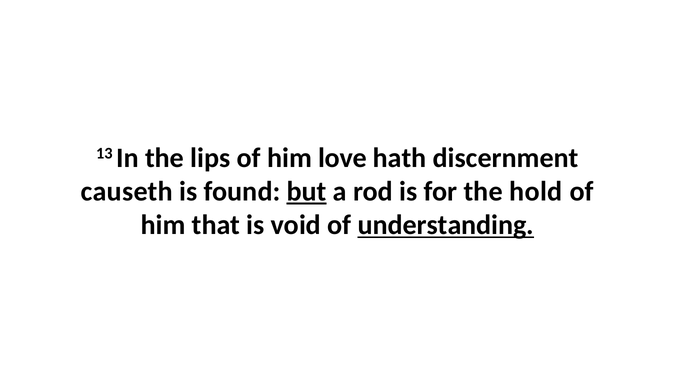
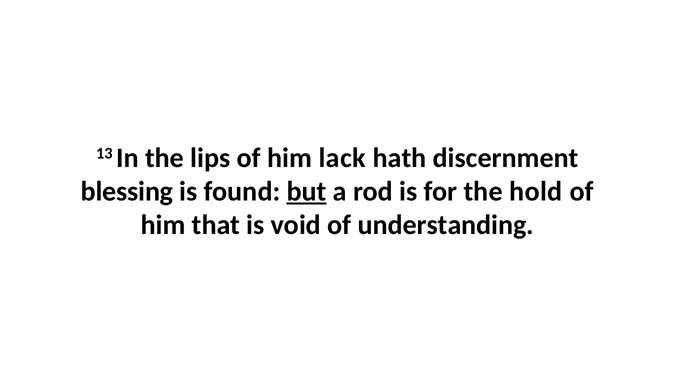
love: love -> lack (342, 158)
causeth: causeth -> blessing (127, 192)
understanding underline: present -> none (446, 226)
